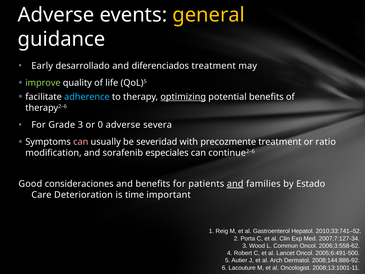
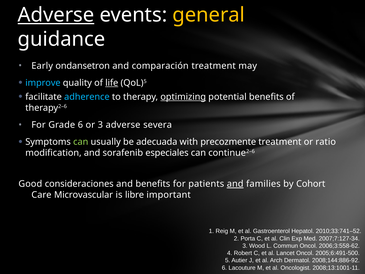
Adverse underline: none -> present (56, 15)
desarrollado: desarrollado -> ondansetron (83, 66)
diferenciados: diferenciados -> comparación (160, 66)
improve colour: light green -> light blue (43, 83)
life underline: none -> present (112, 83)
Grade 3: 3 -> 6 (80, 125)
or 0: 0 -> 3 (100, 125)
can colour: pink -> light green (81, 142)
severidad: severidad -> adecuada (157, 142)
Estado: Estado -> Cohort (311, 184)
Deterioration: Deterioration -> Microvascular (84, 195)
time: time -> libre (135, 195)
